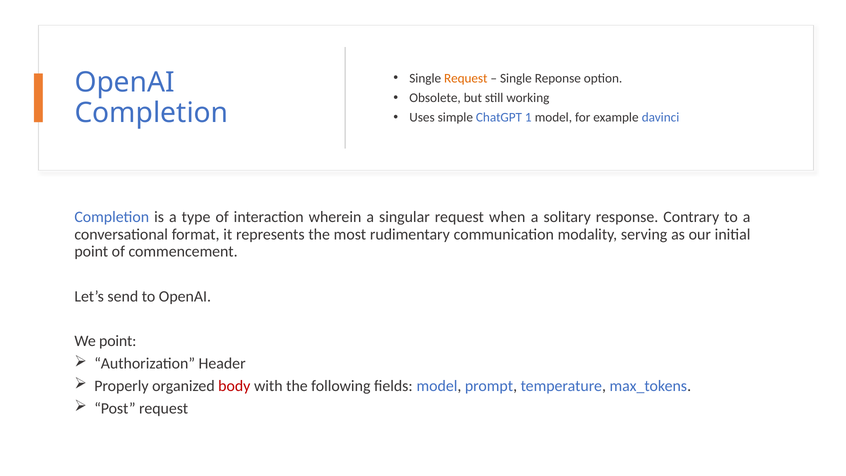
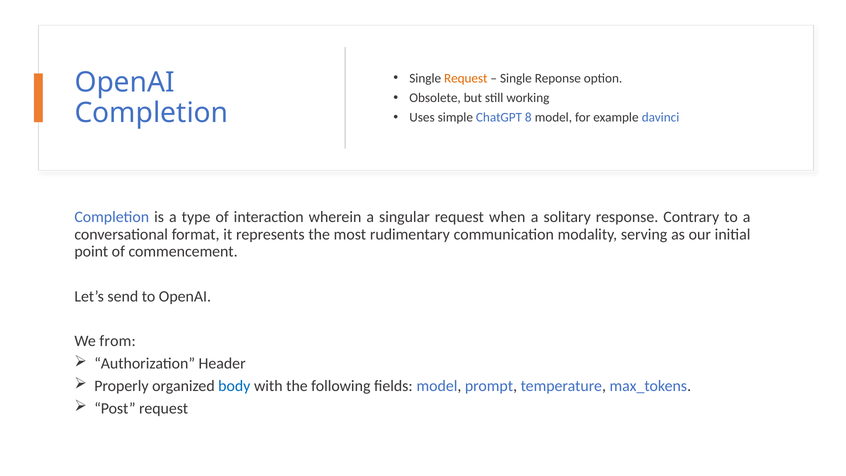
1: 1 -> 8 (528, 117)
We point: point -> from (118, 341)
body colour: red -> blue (234, 386)
